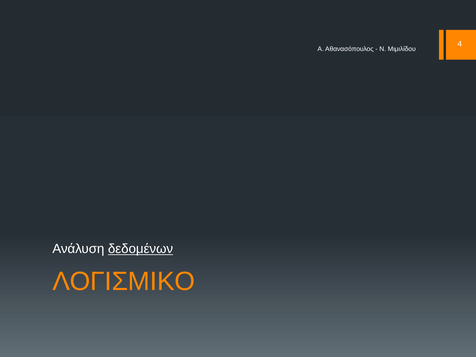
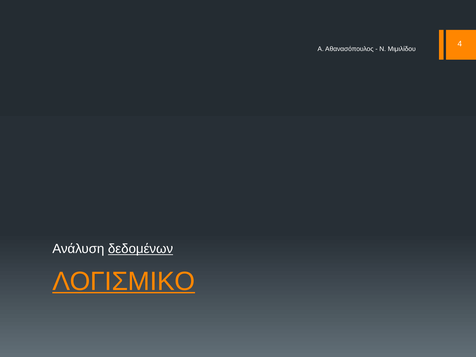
ΛΟΓΙΣΜΙΚΟ underline: none -> present (124, 281)
